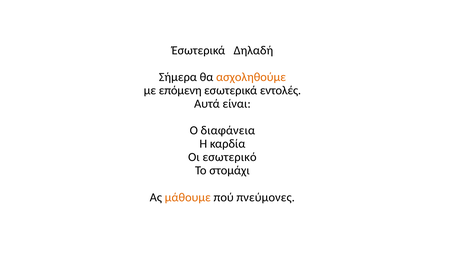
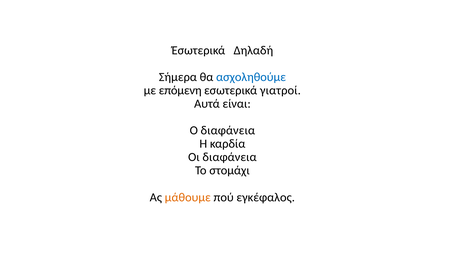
ασχοληθούμε colour: orange -> blue (251, 77)
εντολές: εντολές -> γιατροί (280, 90)
Οι εσωτερικό: εσωτερικό -> διαφάνεια (230, 157)
πνεύμονες: πνεύμονες -> εγκέφαλος (266, 197)
